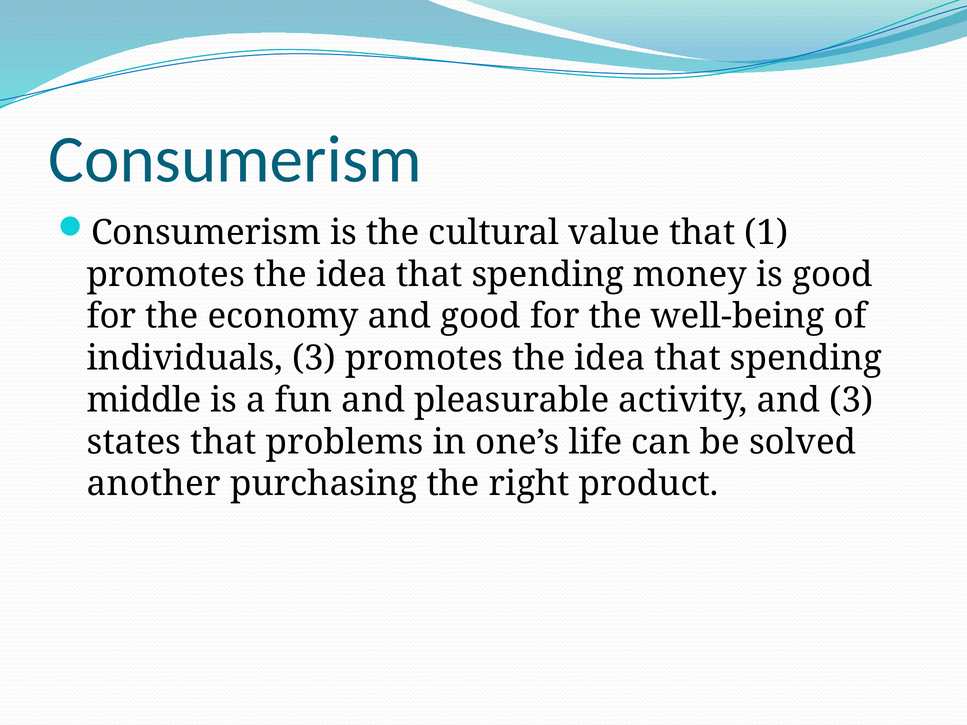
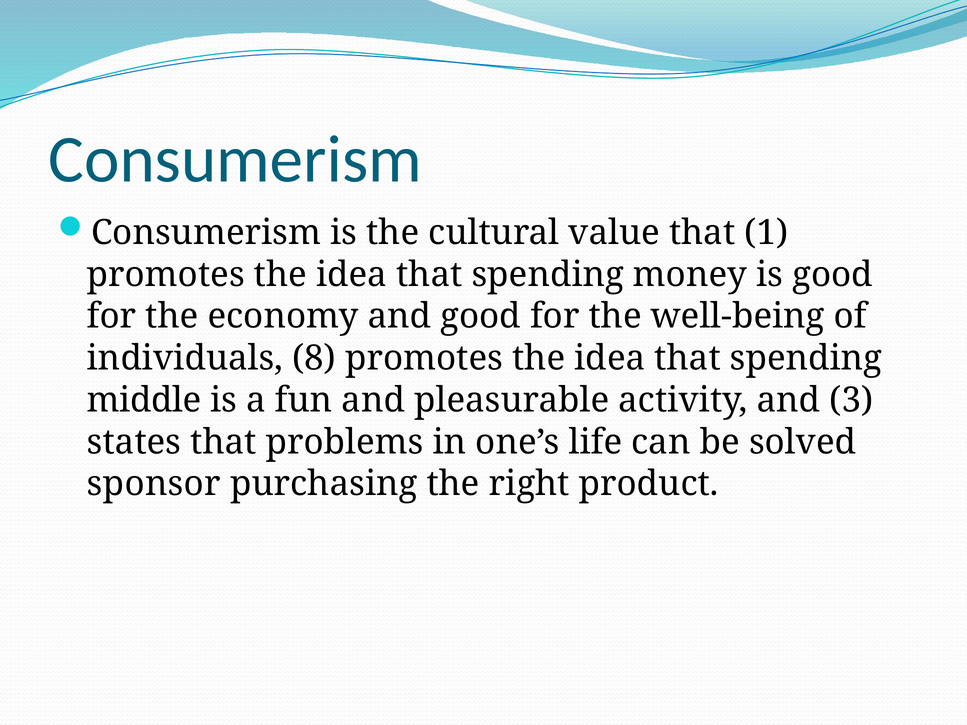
individuals 3: 3 -> 8 (314, 358)
another: another -> sponsor (154, 484)
